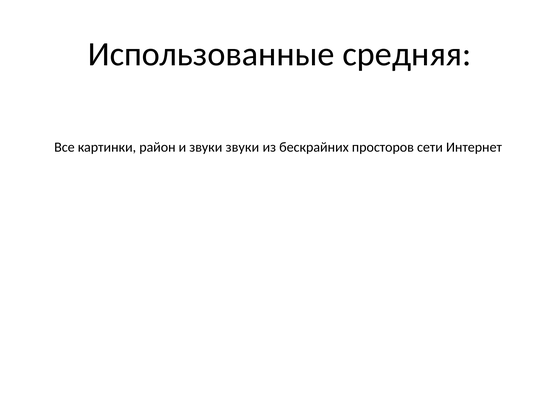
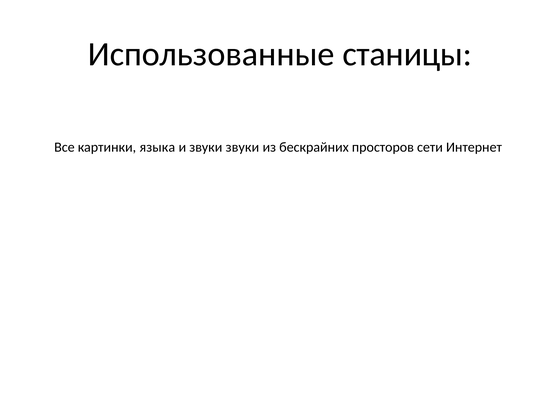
средняя: средняя -> станицы (407, 54)
район: район -> языка (157, 147)
